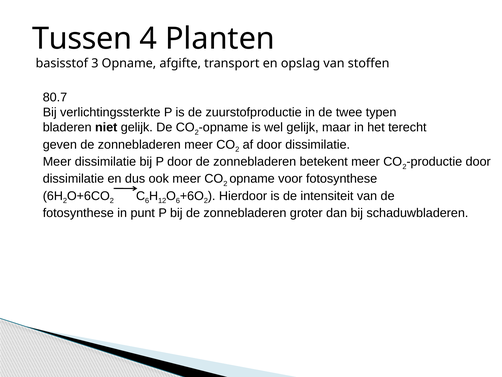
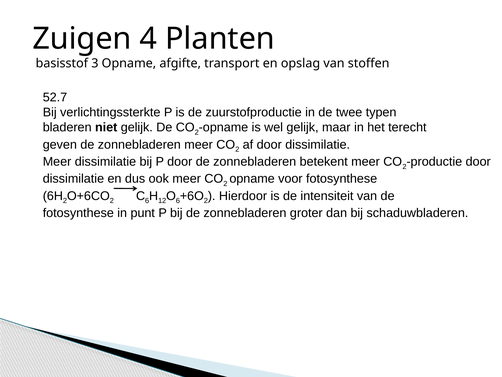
Tussen: Tussen -> Zuigen (82, 39)
80.7: 80.7 -> 52.7 (55, 97)
